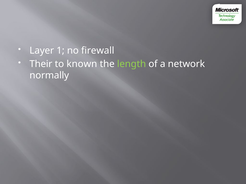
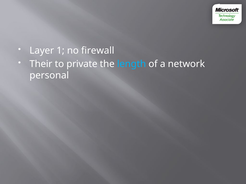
known: known -> private (82, 64)
length colour: light green -> light blue (132, 64)
normally: normally -> personal (49, 76)
